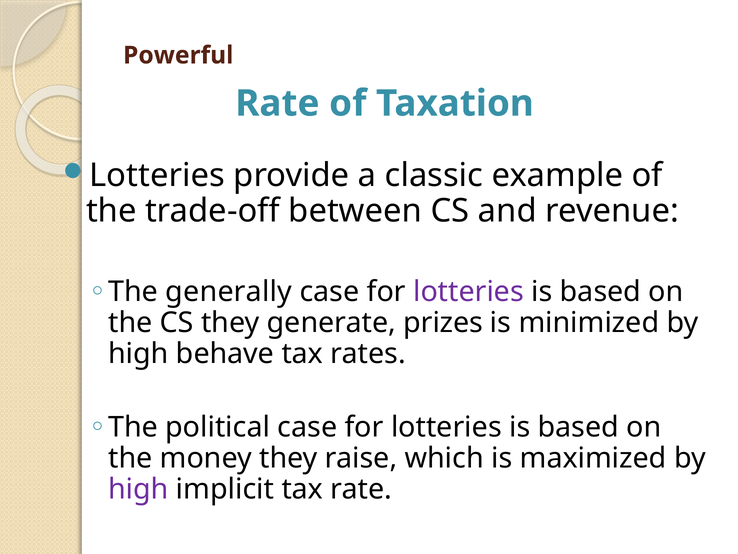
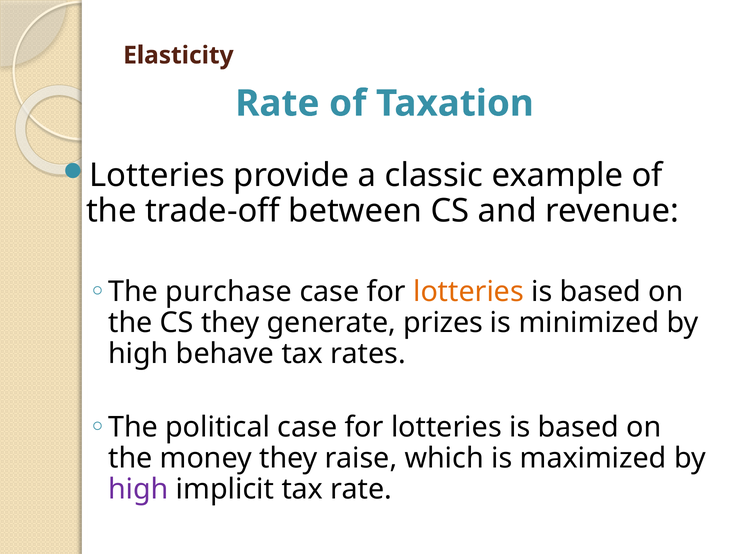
Powerful: Powerful -> Elasticity (178, 55)
generally: generally -> purchase (229, 291)
lotteries colour: purple -> orange (469, 291)
